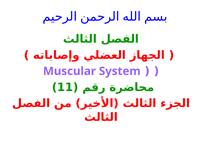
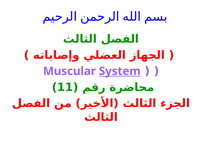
System underline: none -> present (120, 71)
